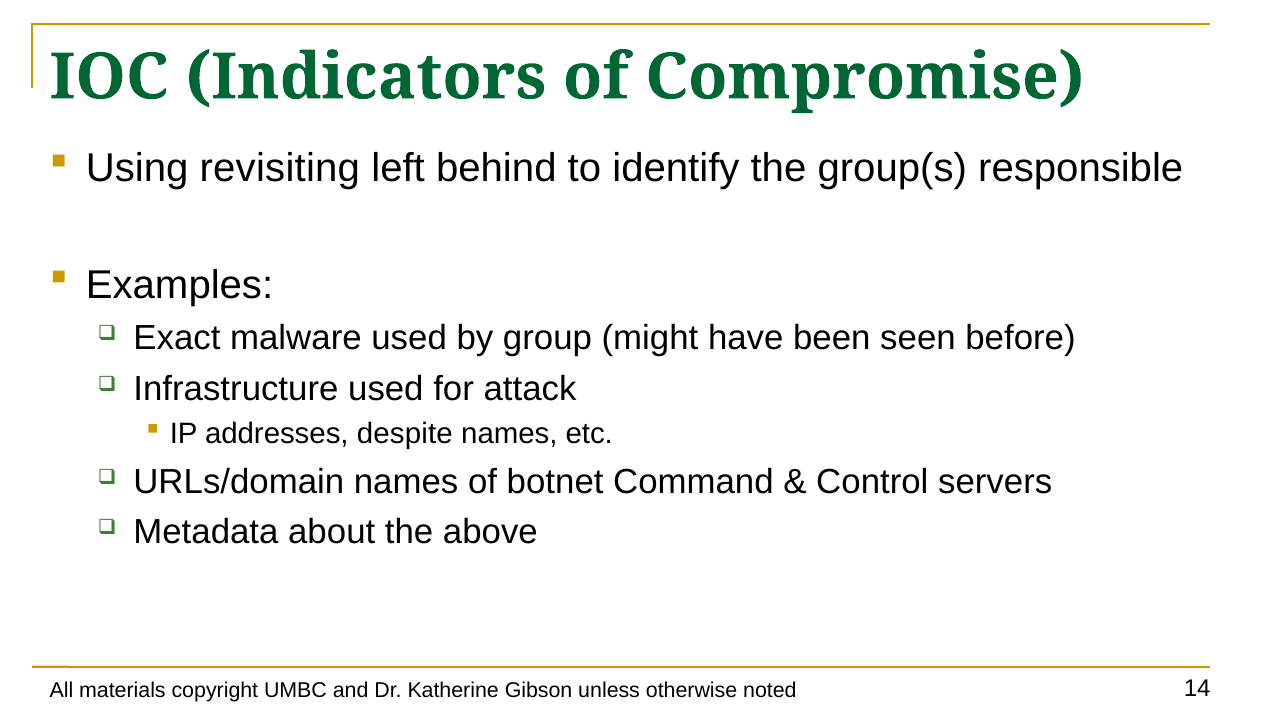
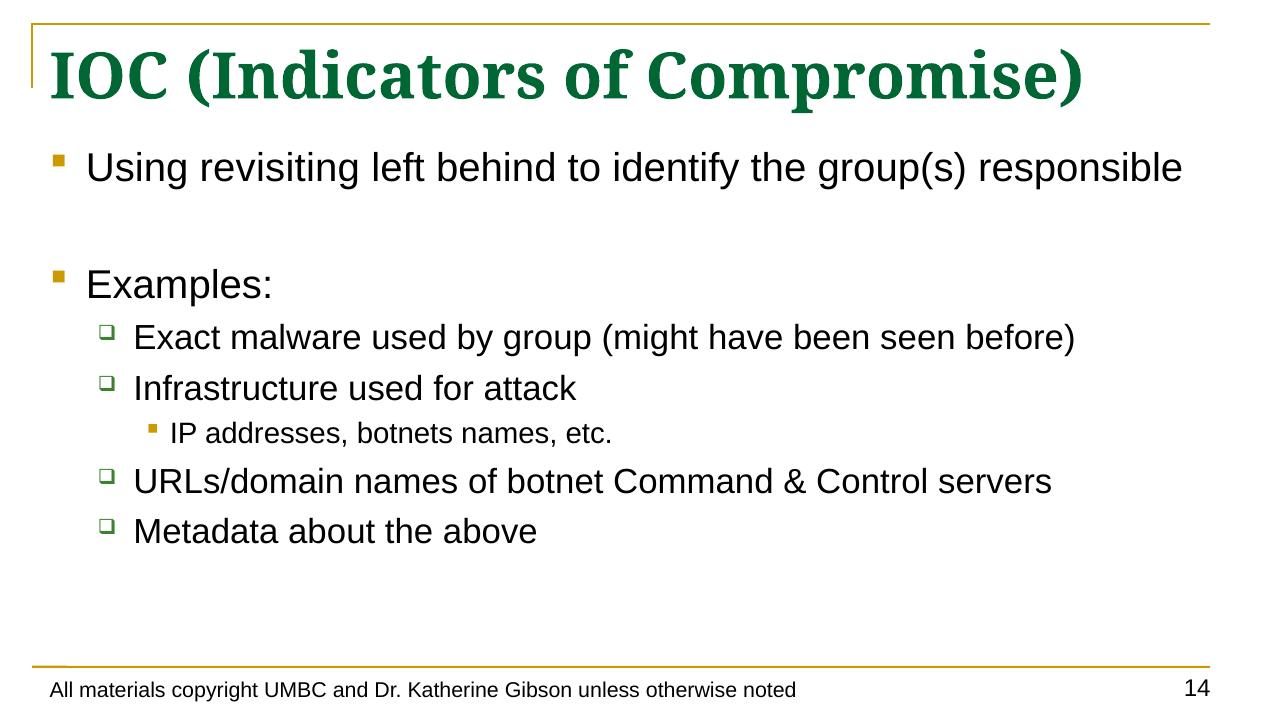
despite: despite -> botnets (405, 434)
